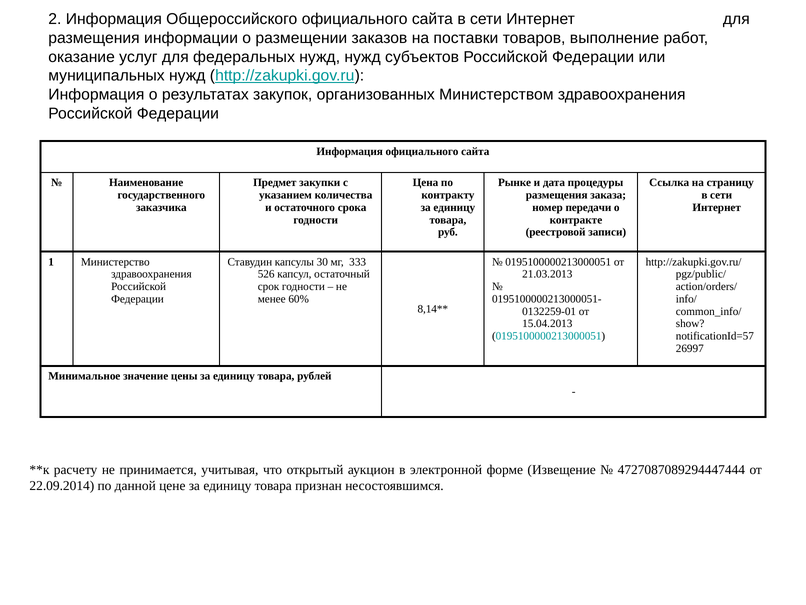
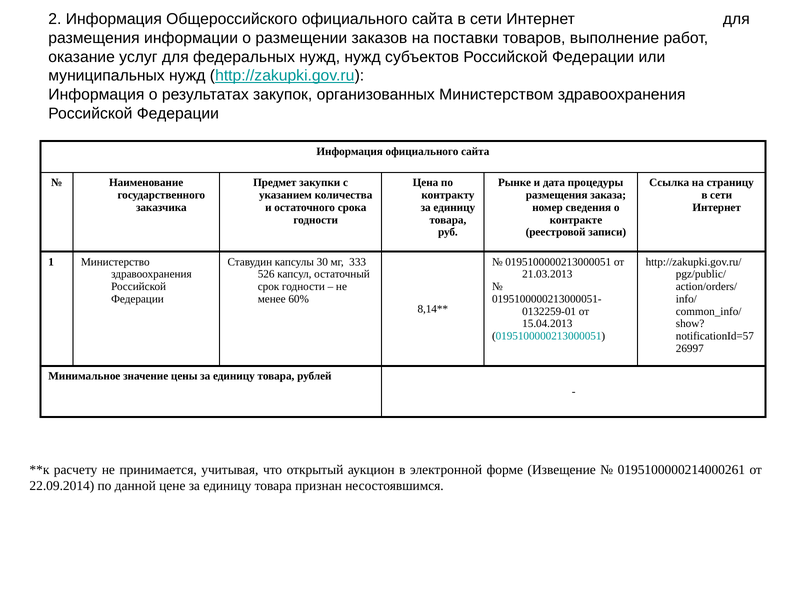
передачи: передачи -> сведения (588, 207)
4727087089294447444: 4727087089294447444 -> 0195100000214000261 (681, 469)
